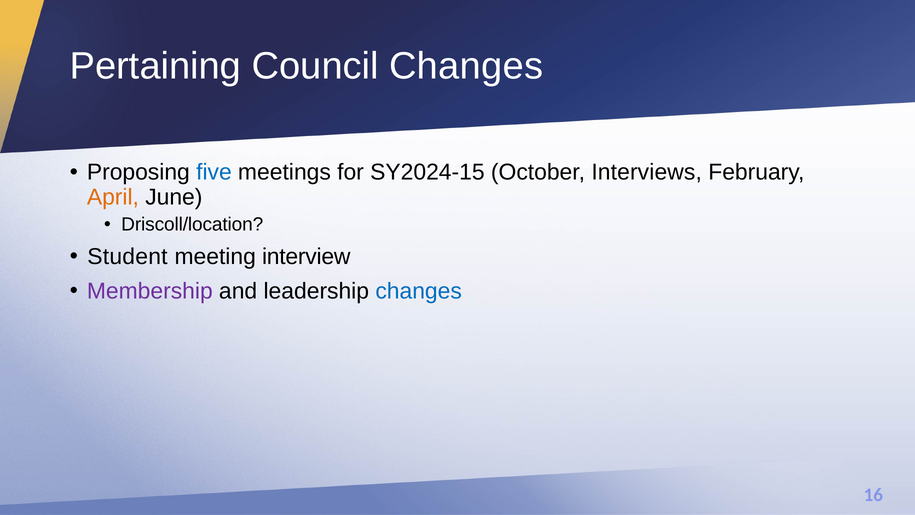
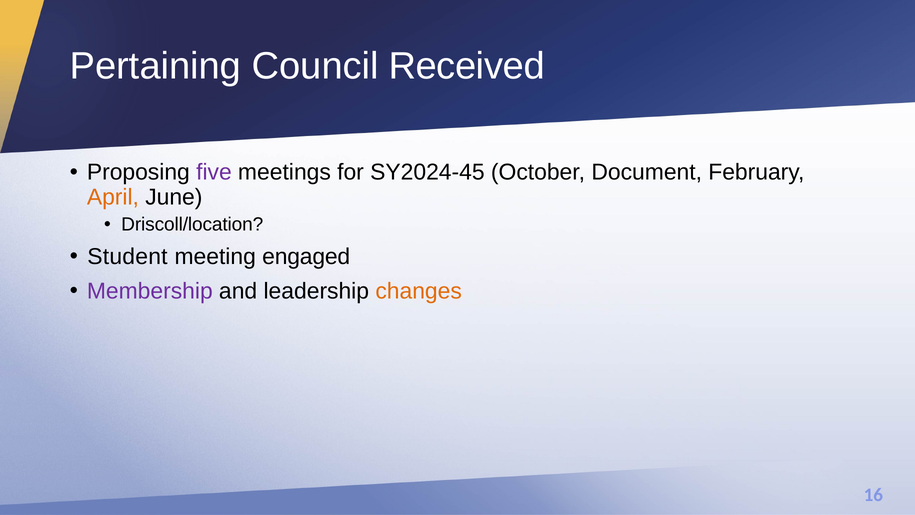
Council Changes: Changes -> Received (467, 66)
five colour: blue -> purple (214, 172)
SY2024-15: SY2024-15 -> SY2024-45 (427, 172)
Interviews: Interviews -> Document (647, 172)
interview: interview -> engaged (306, 257)
changes colour: blue -> orange (419, 291)
